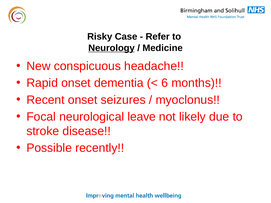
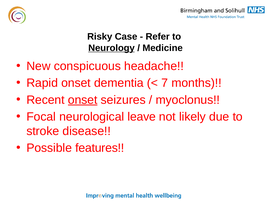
6: 6 -> 7 (165, 83)
onset underline: none -> present (83, 100)
recently: recently -> features (100, 148)
